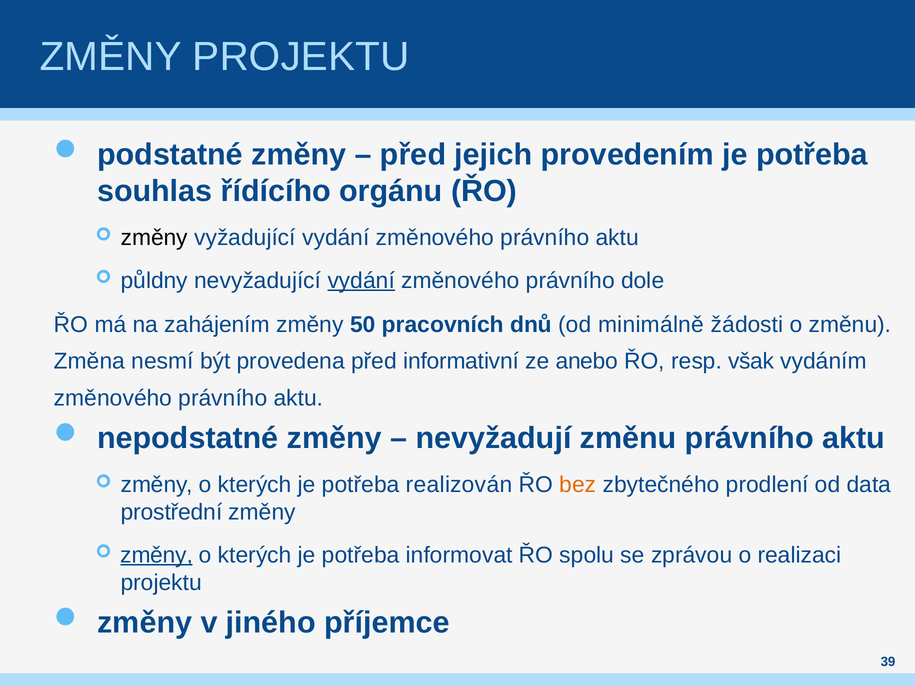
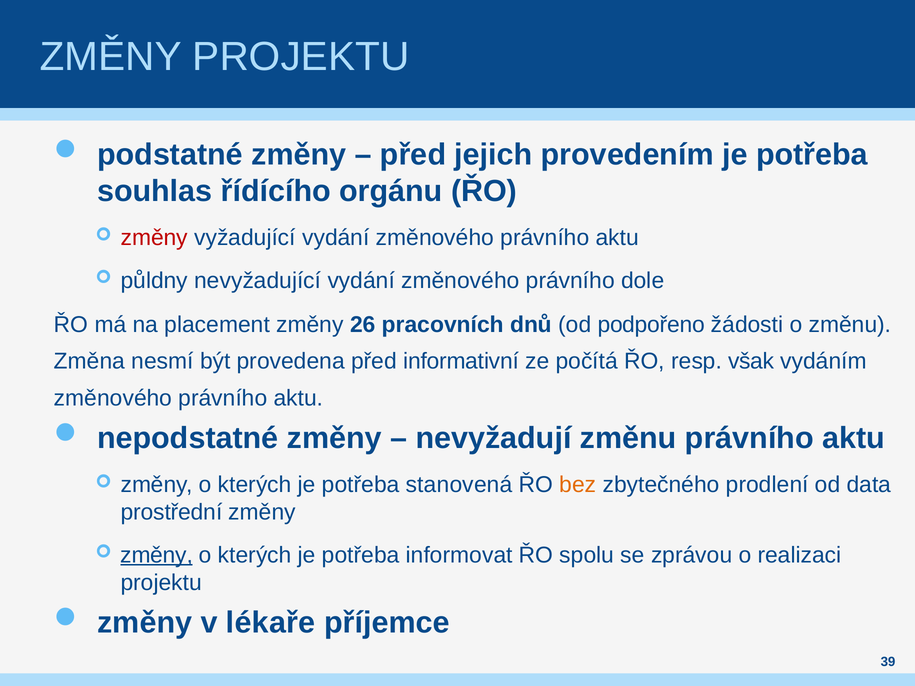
změny colour: black -> red (154, 238)
vydání underline: present -> none (361, 281)
zahájením: zahájením -> placement (217, 325)
50: 50 -> 26 (363, 325)
minimálně: minimálně -> podpořeno (651, 325)
anebo: anebo -> počítá (587, 362)
realizován: realizován -> stanovená (459, 485)
jiného: jiného -> lékaře (271, 623)
